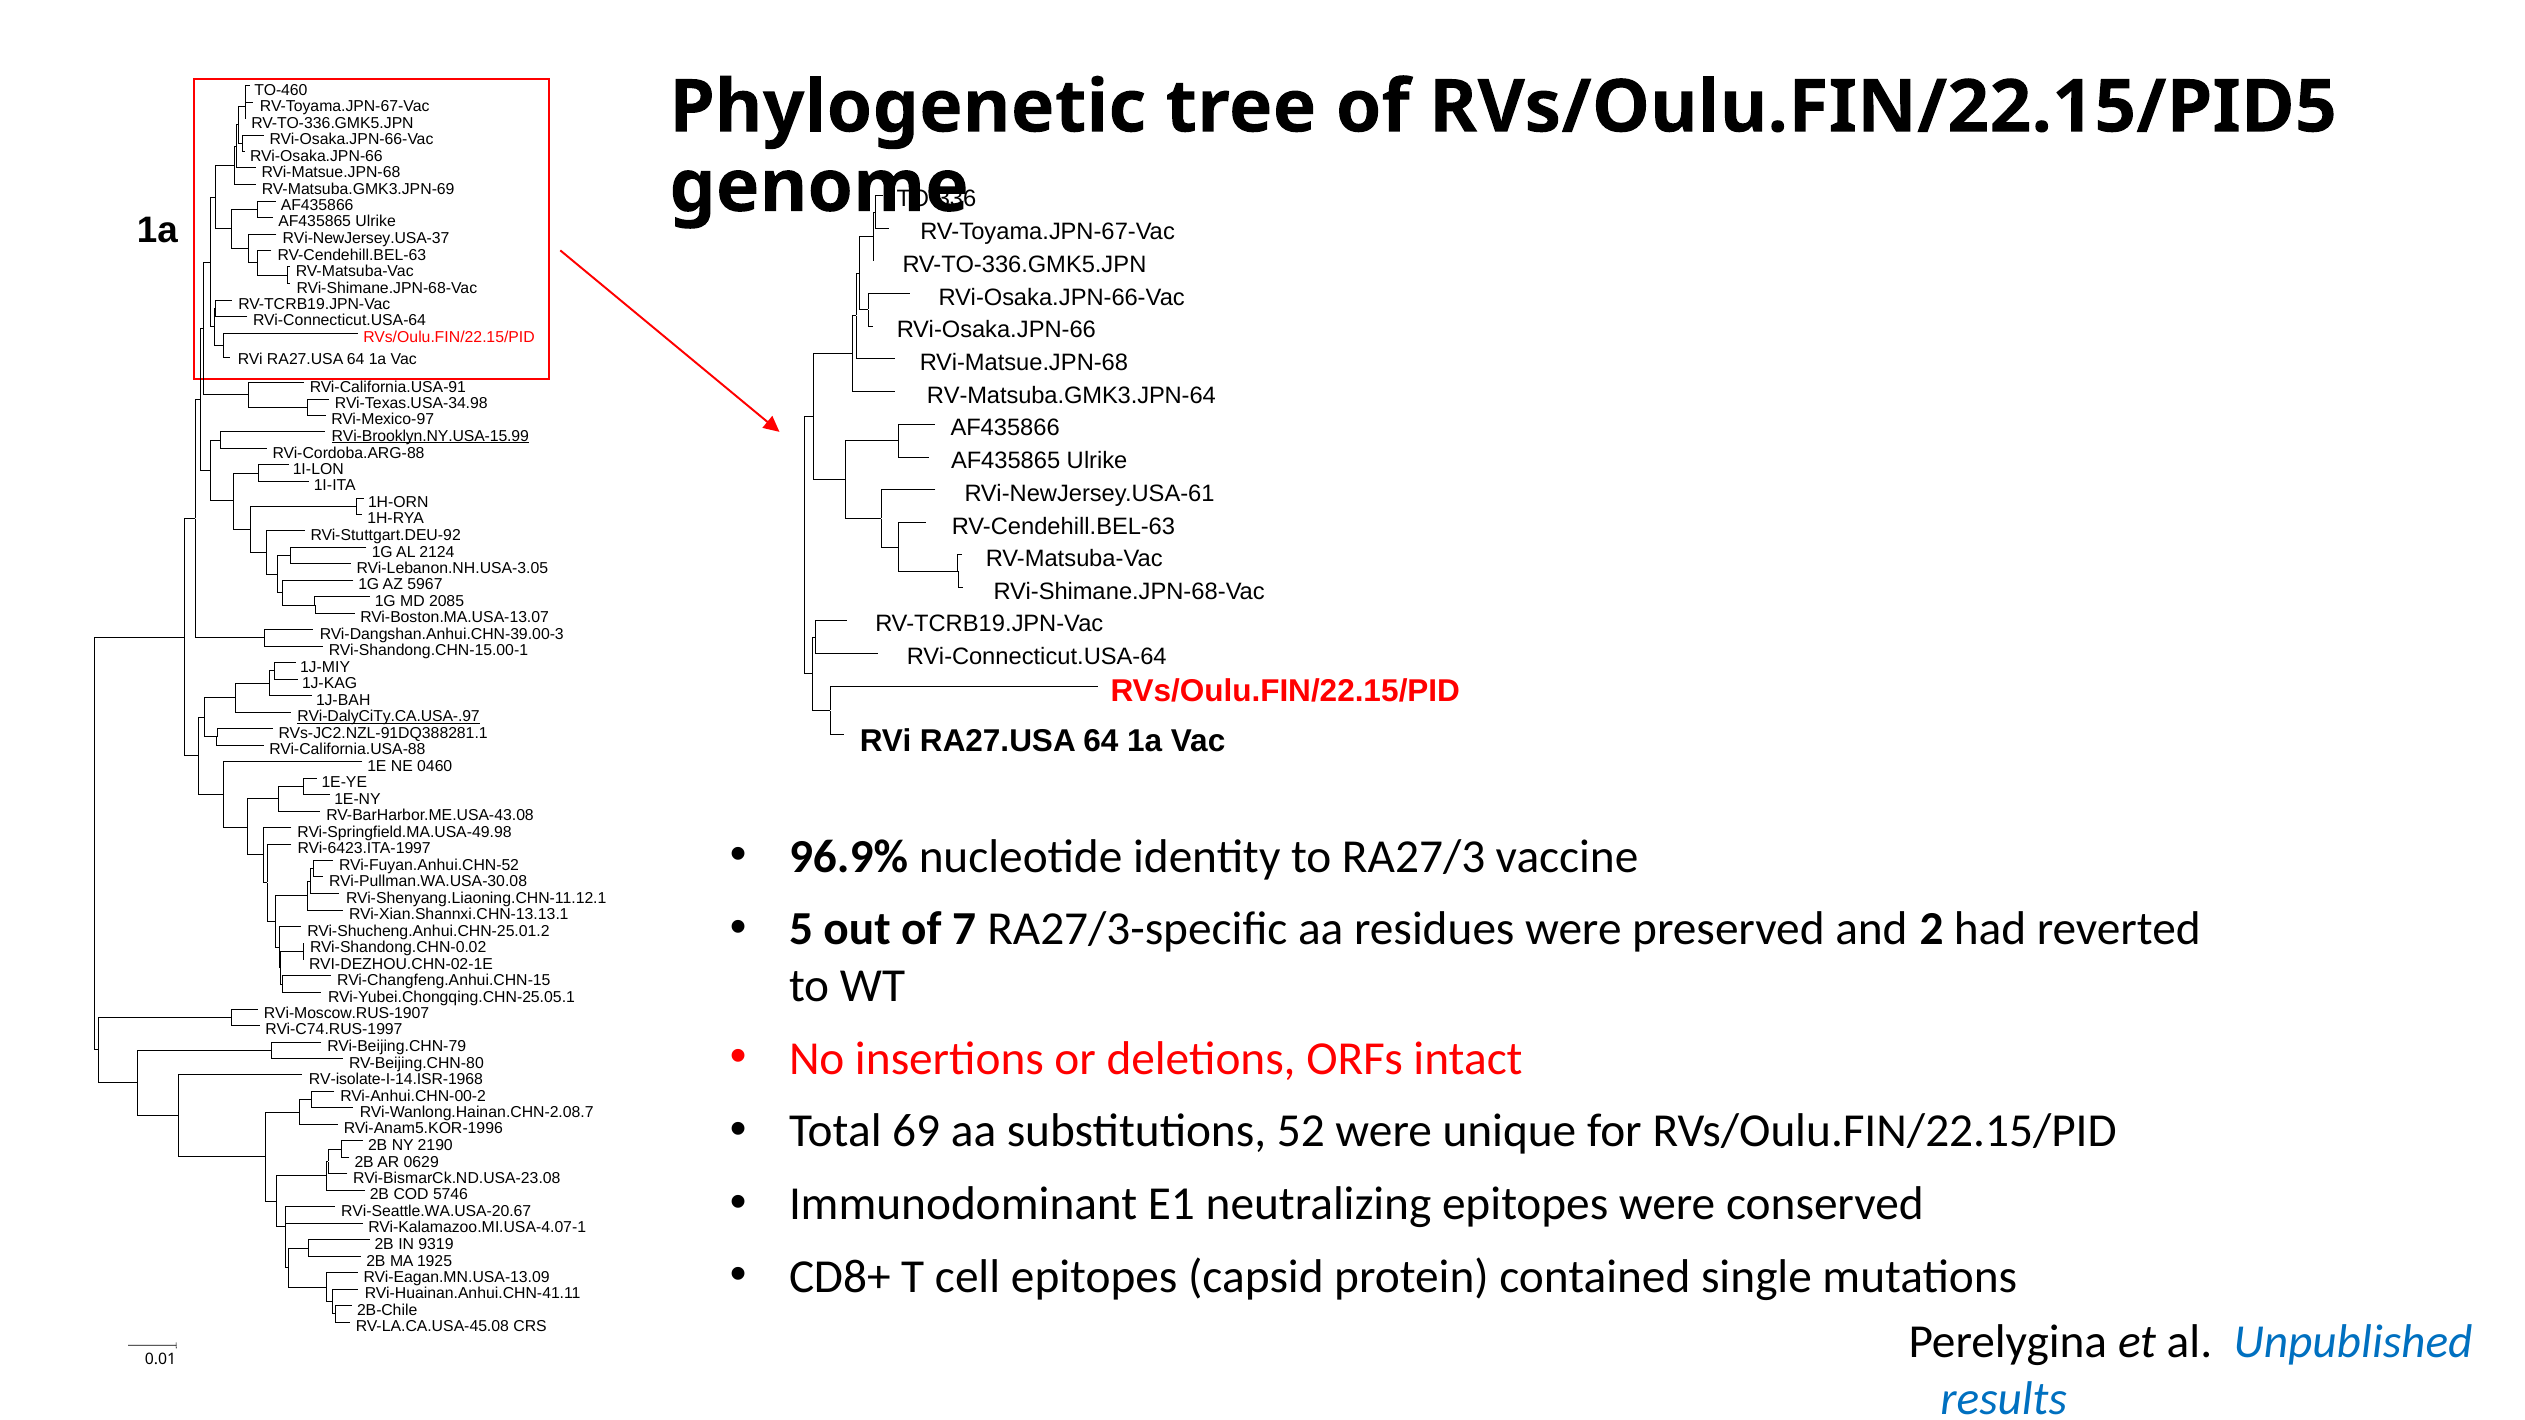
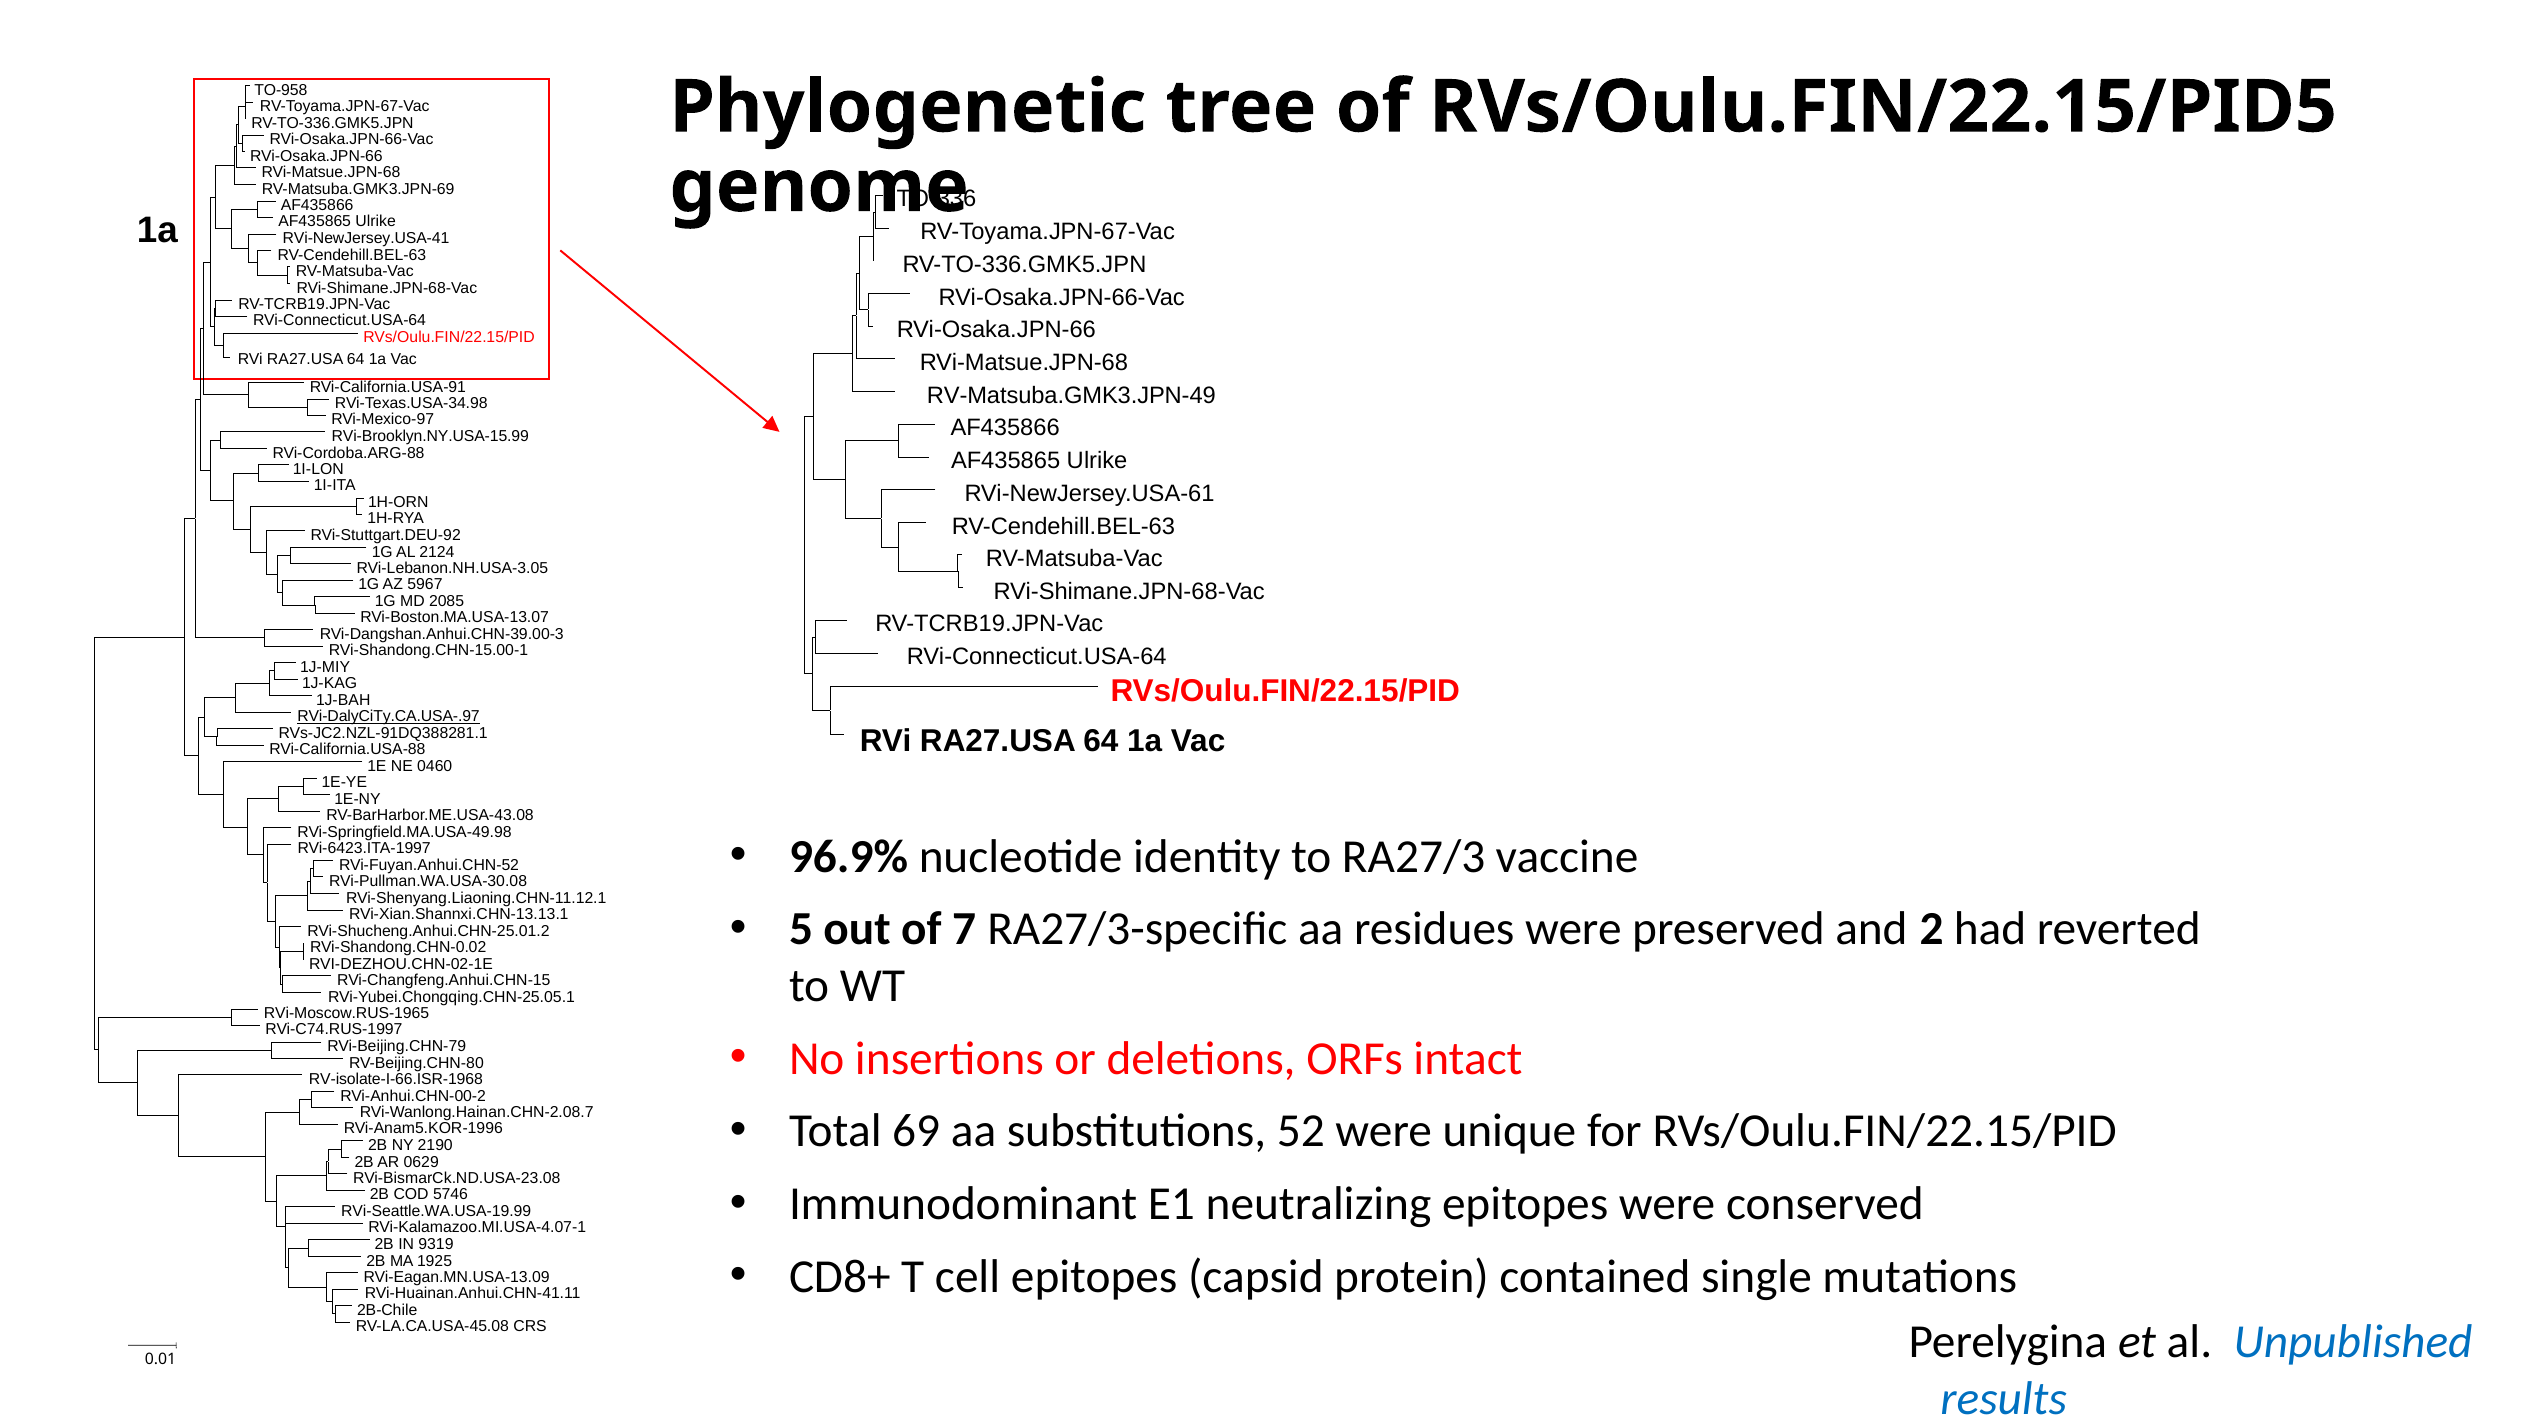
TO-460: TO-460 -> TO-958 (281, 90)
RVi-NewJersey.USA-37: RVi-NewJersey.USA-37 -> RVi-NewJersey.USA-41 (366, 239)
RV-Matsuba.GMK3.JPN-64: RV-Matsuba.GMK3.JPN-64 -> RV-Matsuba.GMK3.JPN-49 (1071, 395)
RVi-Brooklyn.NY.USA-15.99 underline: present -> none (430, 436)
RVi-Moscow.RUS-1907: RVi-Moscow.RUS-1907 -> RVi-Moscow.RUS-1965 (346, 1014)
RV-isolate-I-14.ISR-1968: RV-isolate-I-14.ISR-1968 -> RV-isolate-I-66.ISR-1968 (396, 1080)
RVi-Seattle.WA.USA-20.67: RVi-Seattle.WA.USA-20.67 -> RVi-Seattle.WA.USA-19.99 (436, 1211)
